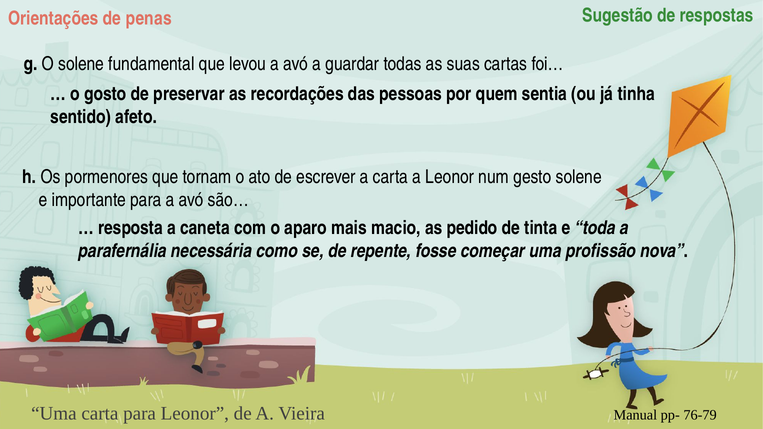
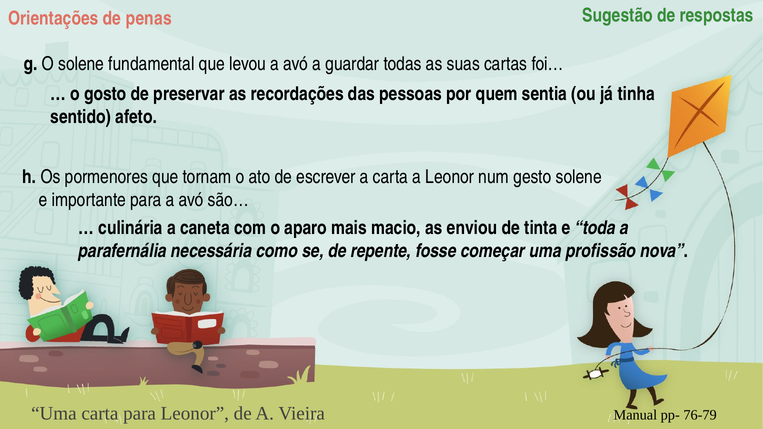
resposta: resposta -> culinária (131, 228)
pedido: pedido -> enviou (472, 228)
